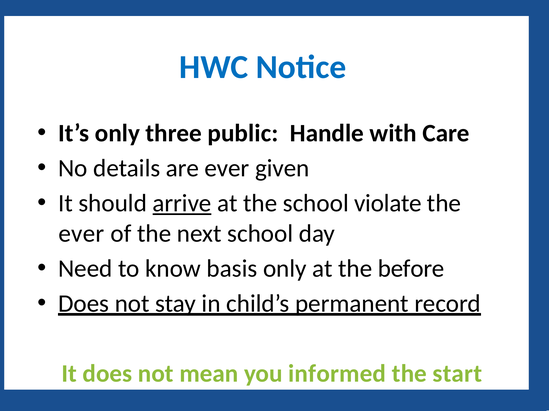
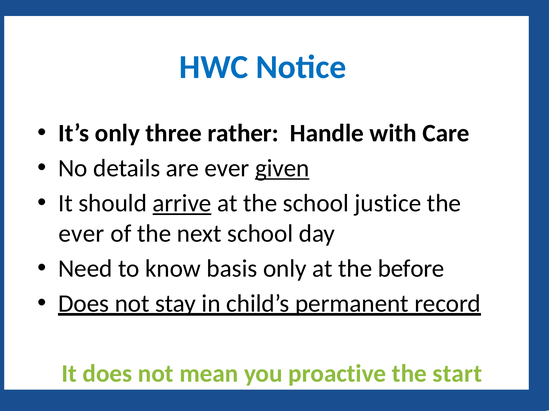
public: public -> rather (243, 133)
given underline: none -> present (282, 169)
violate: violate -> justice (388, 204)
informed: informed -> proactive (337, 374)
